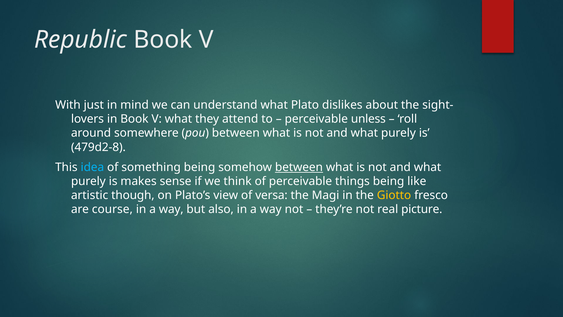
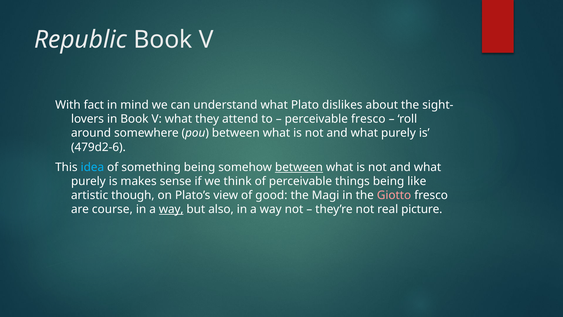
just: just -> fact (94, 105)
perceivable unless: unless -> fresco (368, 119)
479d2-8: 479d2-8 -> 479d2-6 (98, 147)
versa: versa -> good (271, 195)
Giotto colour: yellow -> pink (394, 195)
way underline: none -> present (171, 209)
